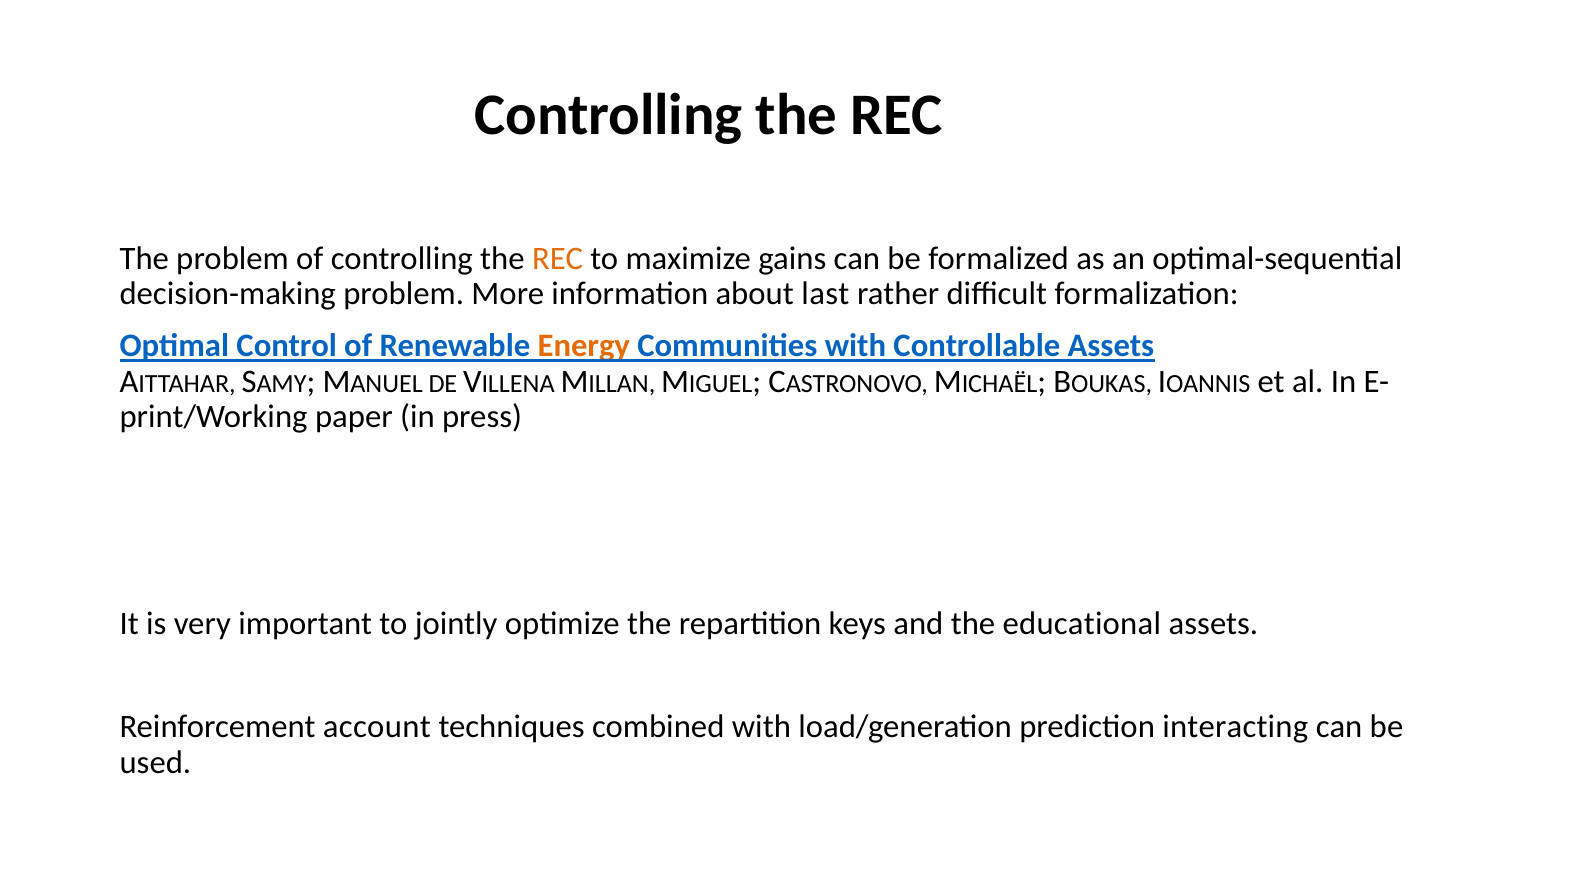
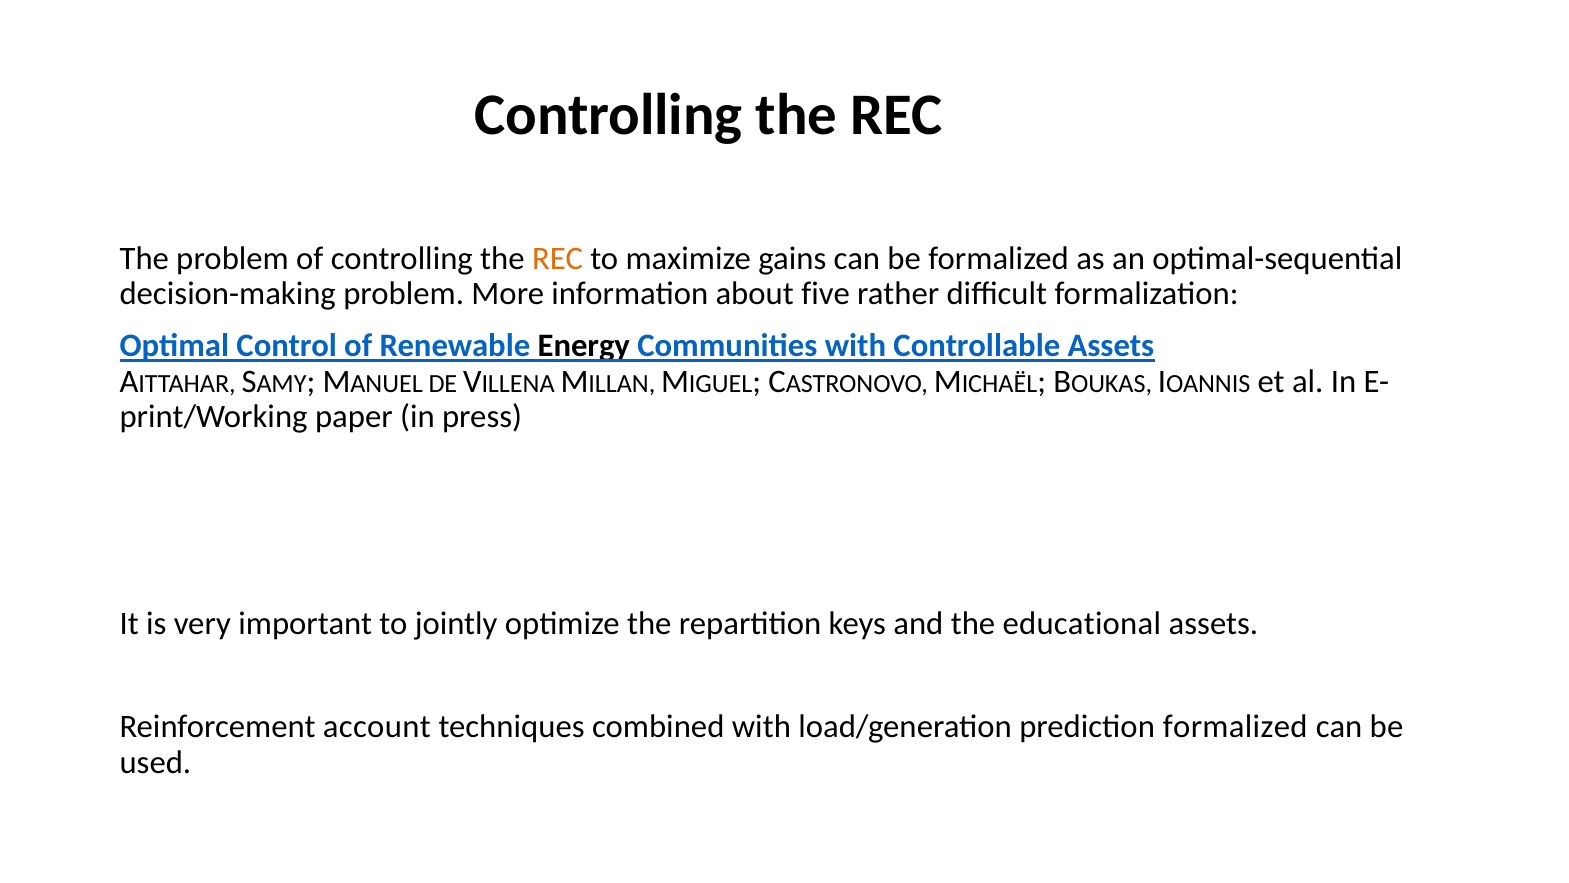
last: last -> five (826, 294)
Energy colour: orange -> black (584, 346)
prediction interacting: interacting -> formalized (1235, 727)
